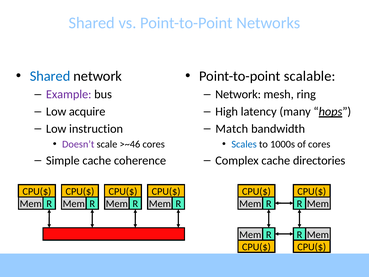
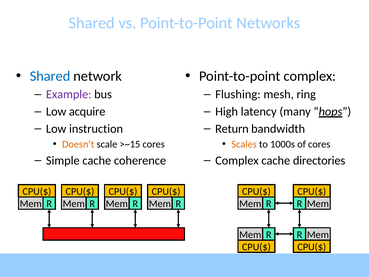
Point-to-point scalable: scalable -> complex (310, 76)
Network: Network -> Flushing (238, 94)
Match: Match -> Return (232, 129)
Doesn’t colour: purple -> orange (78, 144)
>~46: >~46 -> >~15 (130, 144)
Scales colour: blue -> orange (244, 144)
